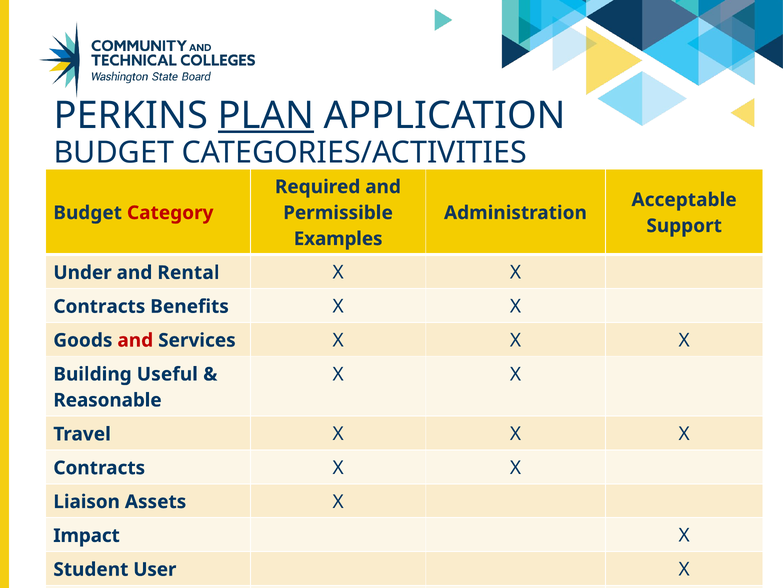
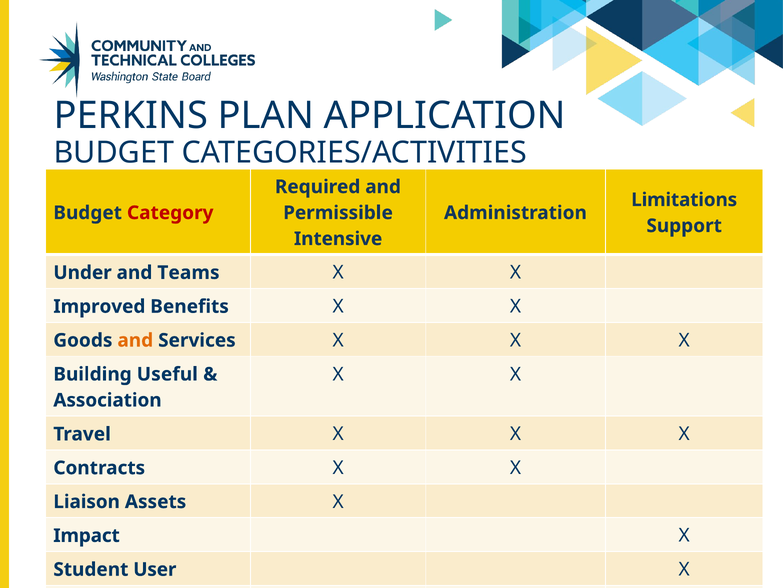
PLAN underline: present -> none (266, 115)
Acceptable: Acceptable -> Limitations (684, 200)
Examples: Examples -> Intensive (338, 239)
Rental: Rental -> Teams (188, 272)
Contracts: Contracts -> Improved (99, 306)
and colour: red -> orange (135, 340)
Reasonable: Reasonable -> Association (107, 400)
